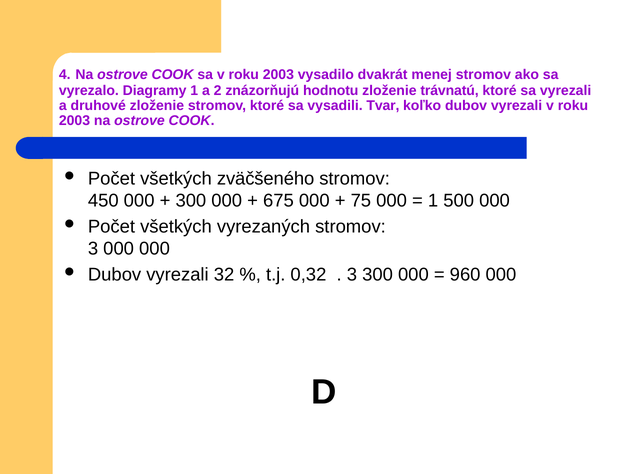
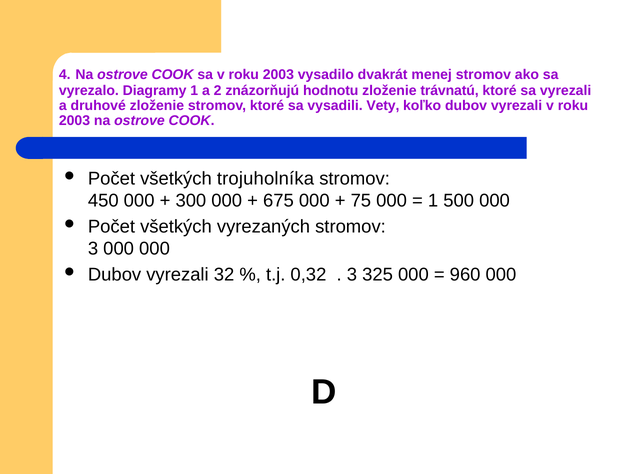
Tvar: Tvar -> Vety (383, 106)
zväčšeného: zväčšeného -> trojuholníka (265, 179)
3 300: 300 -> 325 (378, 275)
